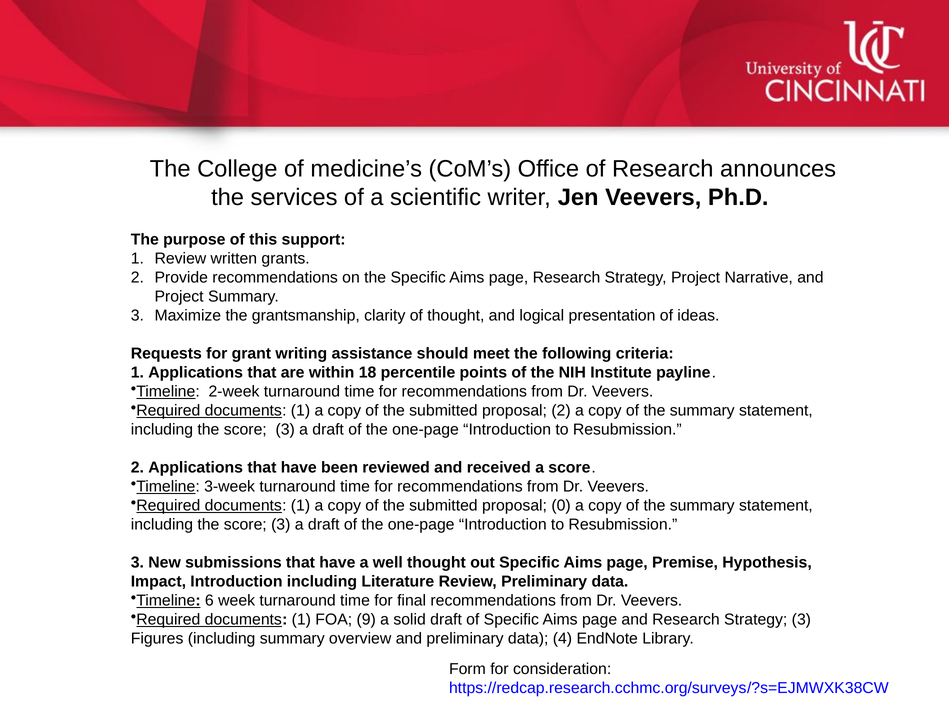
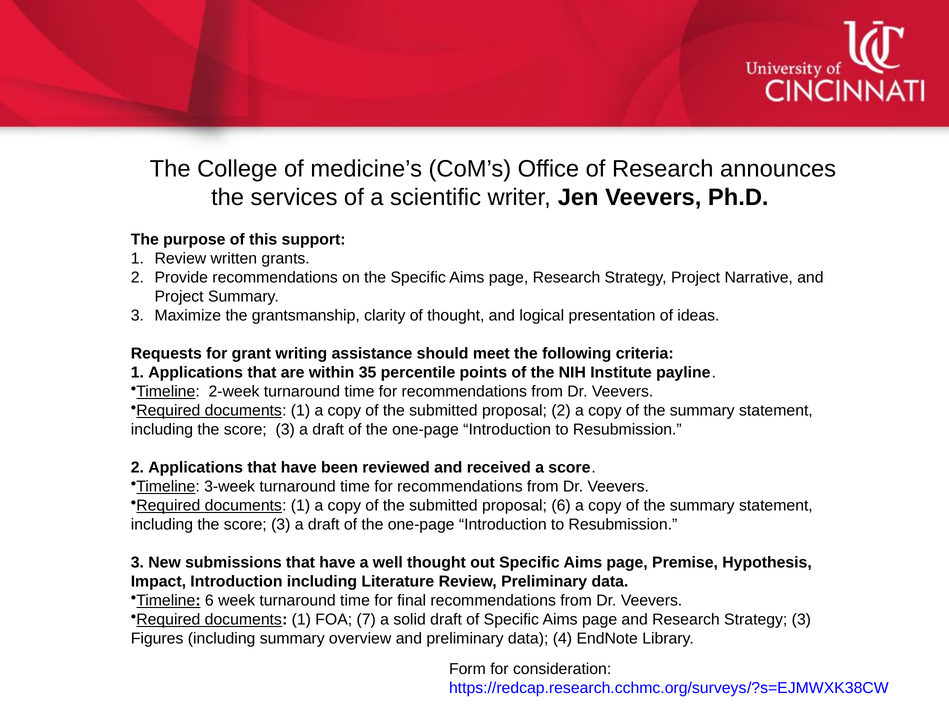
18: 18 -> 35 (368, 373)
proposal 0: 0 -> 6 (561, 505)
9: 9 -> 7 (366, 619)
